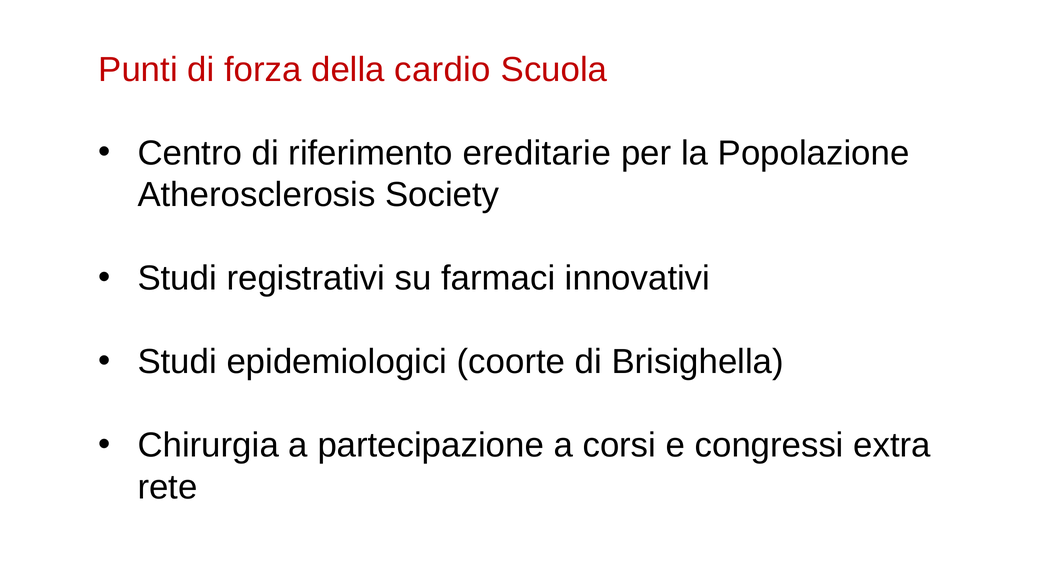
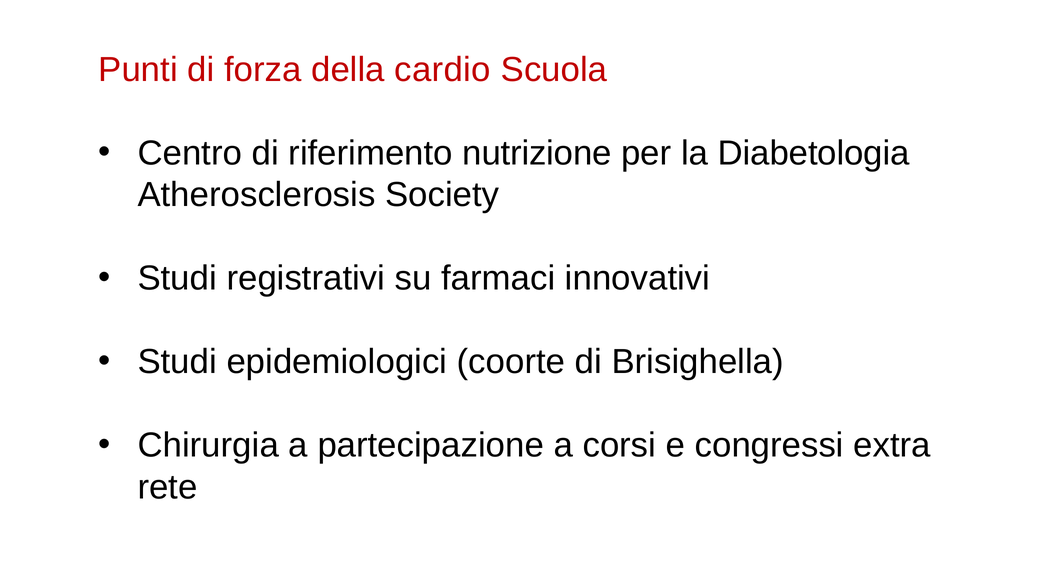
ereditarie: ereditarie -> nutrizione (537, 153)
Popolazione: Popolazione -> Diabetologia (814, 153)
